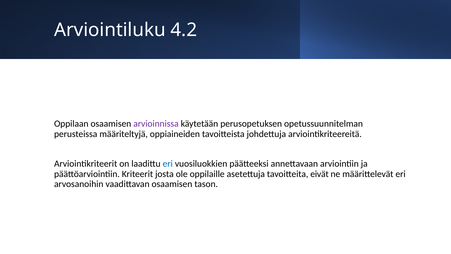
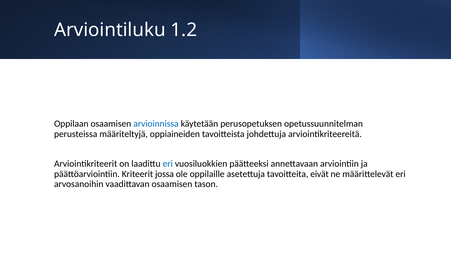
4.2: 4.2 -> 1.2 (184, 30)
arvioinnissa colour: purple -> blue (156, 124)
josta: josta -> jossa (165, 174)
